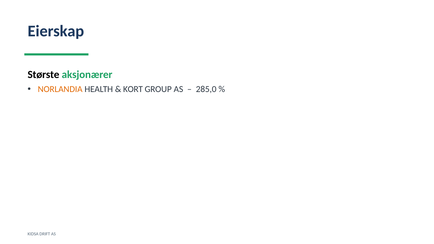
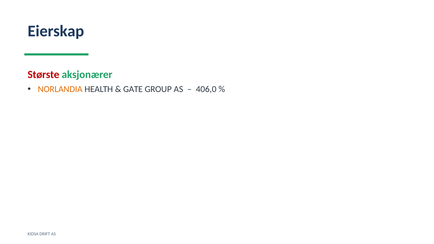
Største colour: black -> red (43, 75)
KORT: KORT -> GATE (133, 89)
285,0: 285,0 -> 406,0 (206, 89)
